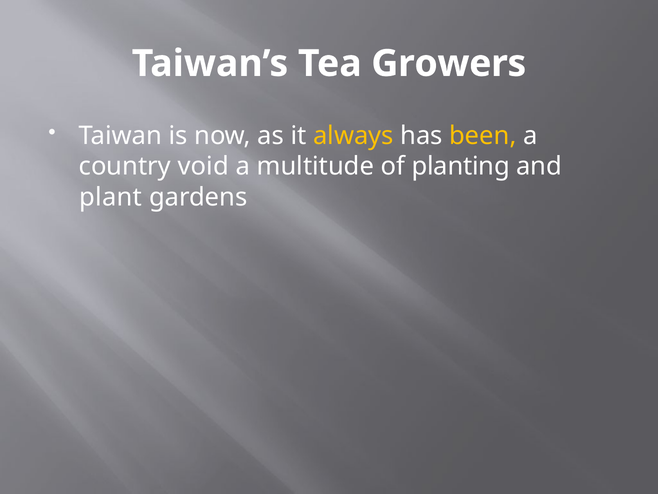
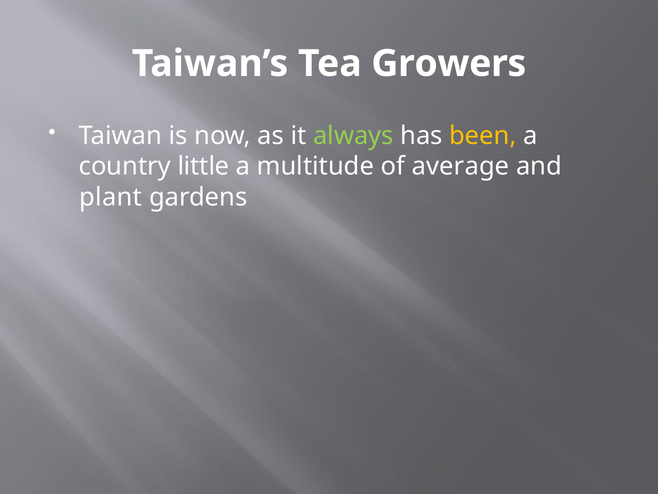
always colour: yellow -> light green (353, 136)
void: void -> little (203, 166)
planting: planting -> average (460, 166)
